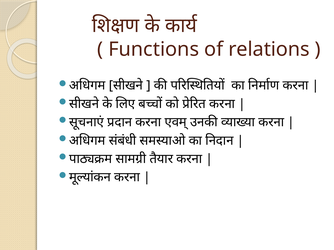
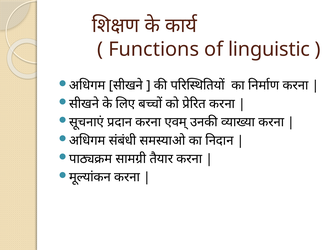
relations: relations -> linguistic (269, 49)
